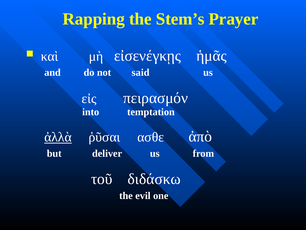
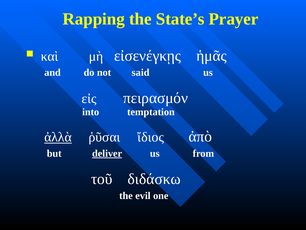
Stem’s: Stem’s -> State’s (180, 19)
ασθε: ασθε -> ἴδιος (151, 137)
deliver underline: none -> present (107, 153)
